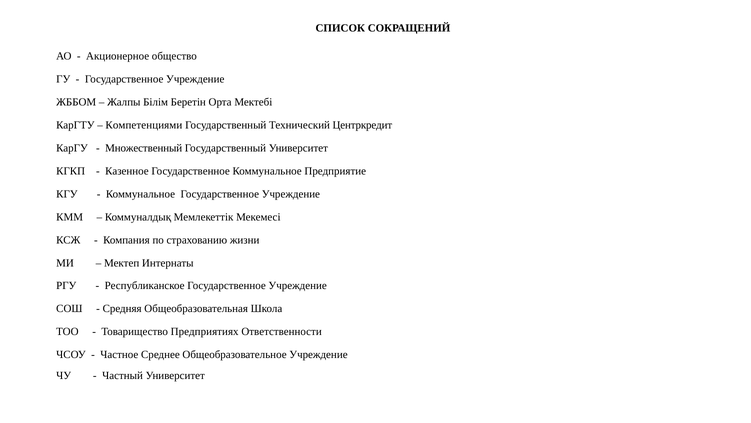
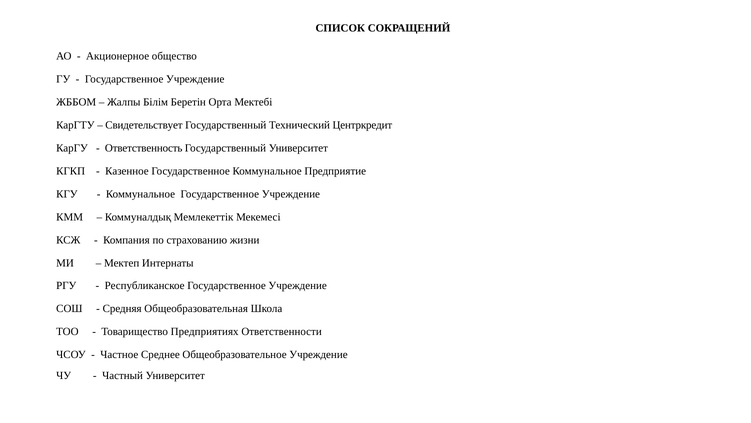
Компетенциями: Компетенциями -> Свидетельствует (144, 125)
Множественный: Множественный -> Ответственность (144, 148)
